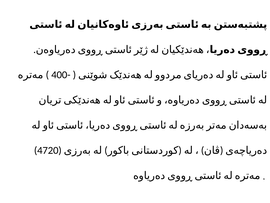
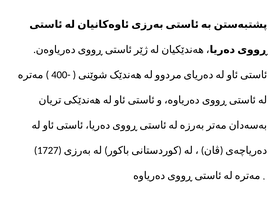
4720: 4720 -> 1727 (48, 150)
